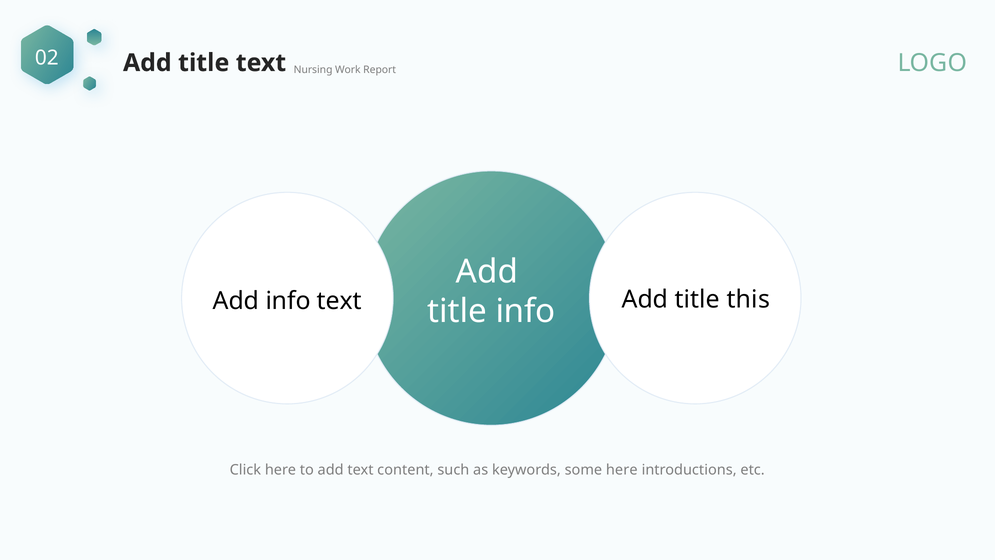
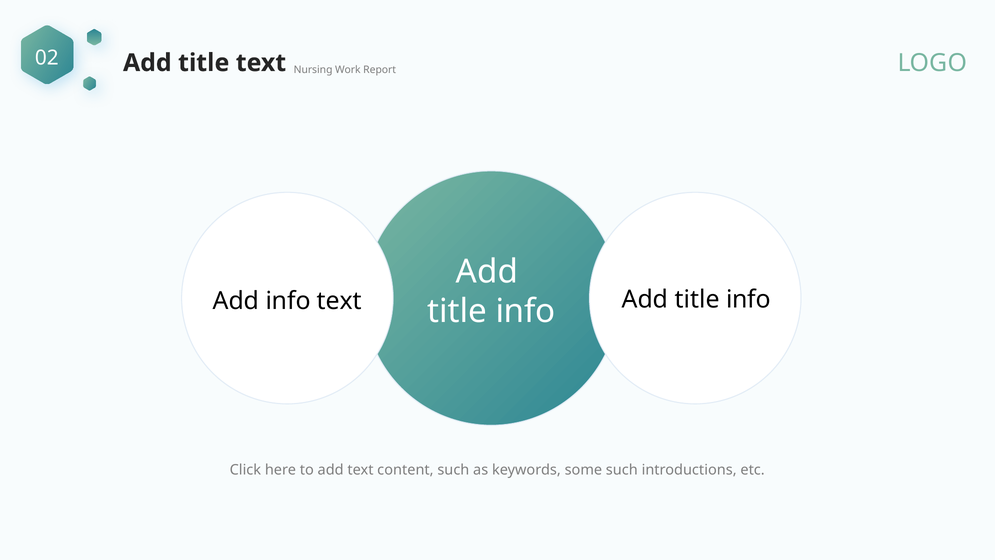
text Add title this: this -> info (748, 299)
some here: here -> such (622, 470)
